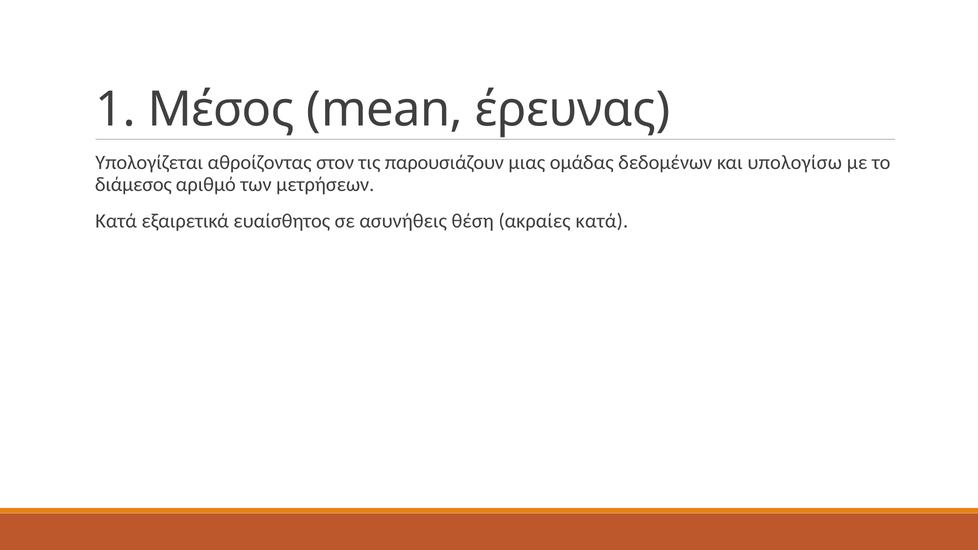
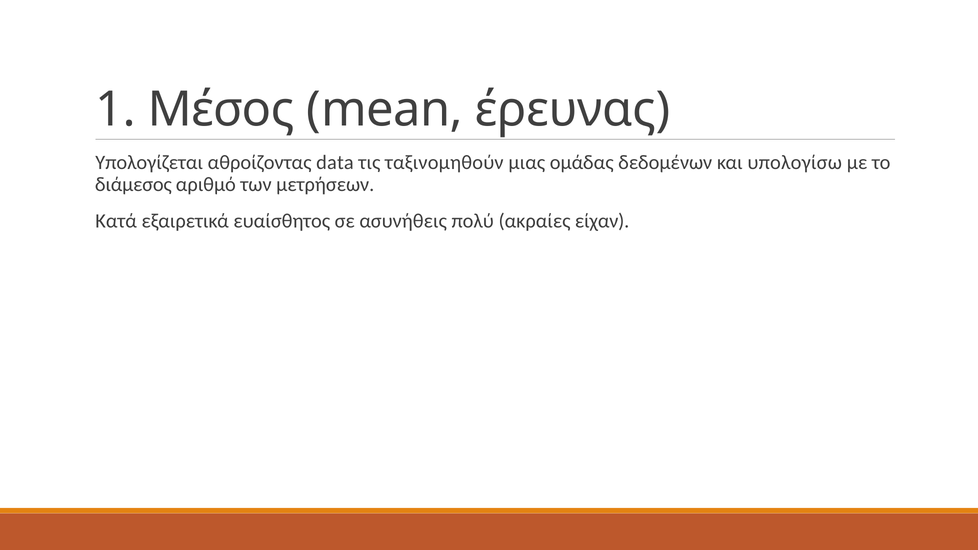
στον: στον -> data (335, 163)
παρουσιάζουν: παρουσιάζουν -> ταξινομηθούν (444, 163)
θέση: θέση -> πολύ (473, 221)
ακραίες κατά: κατά -> είχαν (602, 221)
